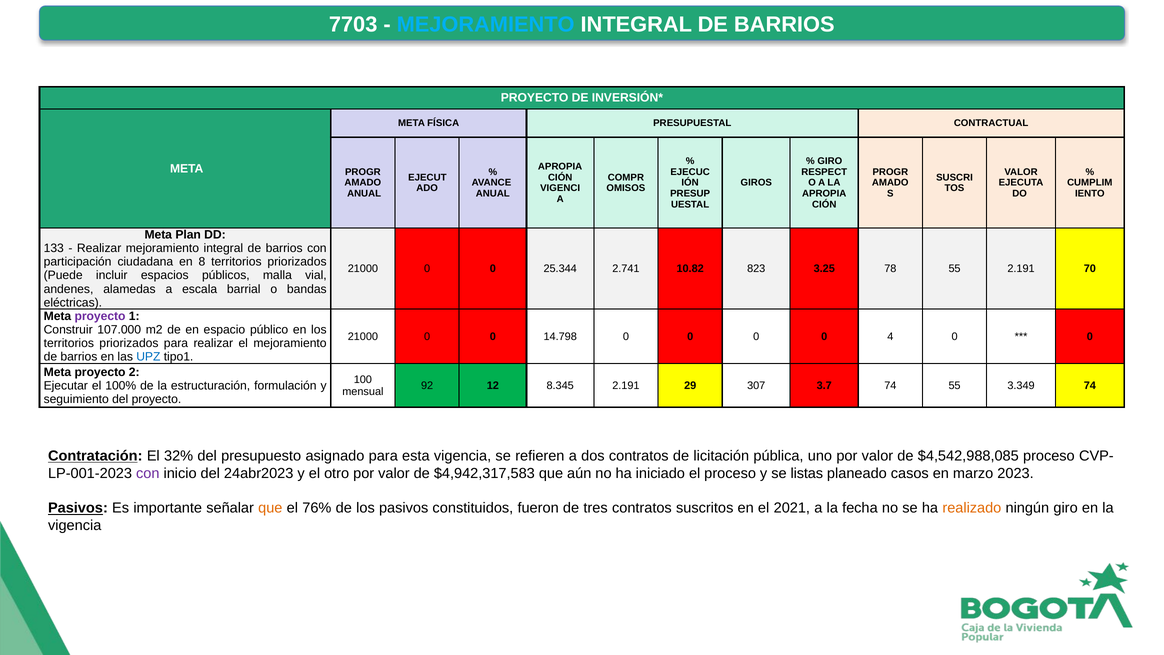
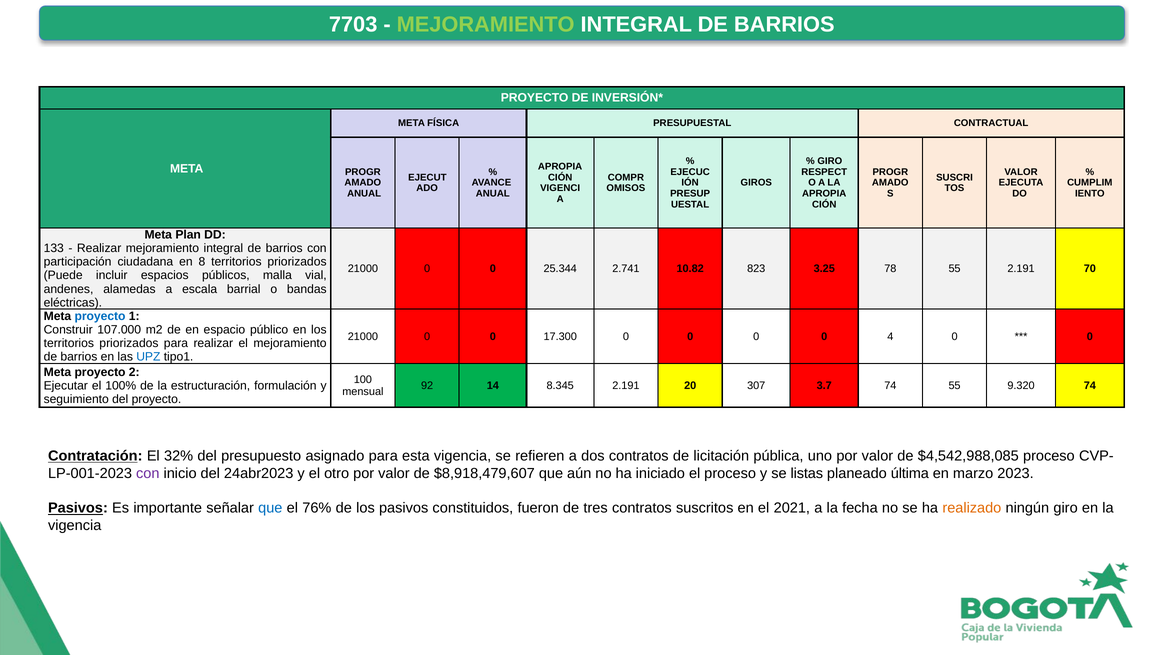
MEJORAMIENTO colour: light blue -> light green (486, 25)
proyecto colour: purple -> blue (100, 316)
14.798: 14.798 -> 17.300 (560, 336)
12: 12 -> 14 (493, 385)
29: 29 -> 20 (690, 385)
3.349: 3.349 -> 9.320 (1021, 385)
$4,942,317,583: $4,942,317,583 -> $8,918,479,607 (484, 473)
casos: casos -> última (910, 473)
que colour: orange -> blue (270, 508)
